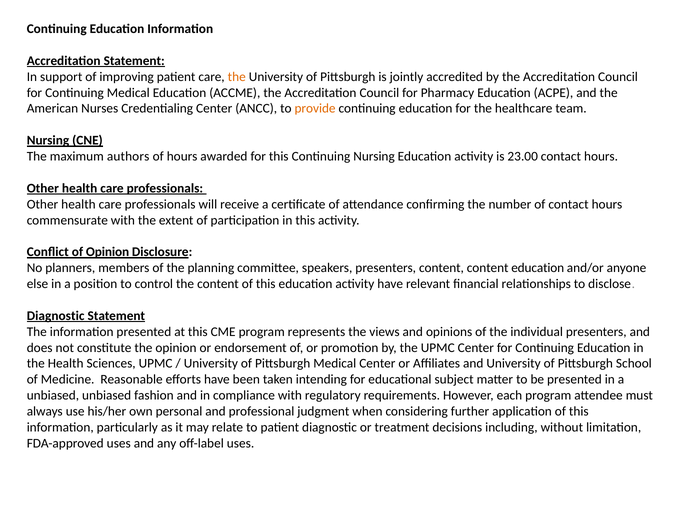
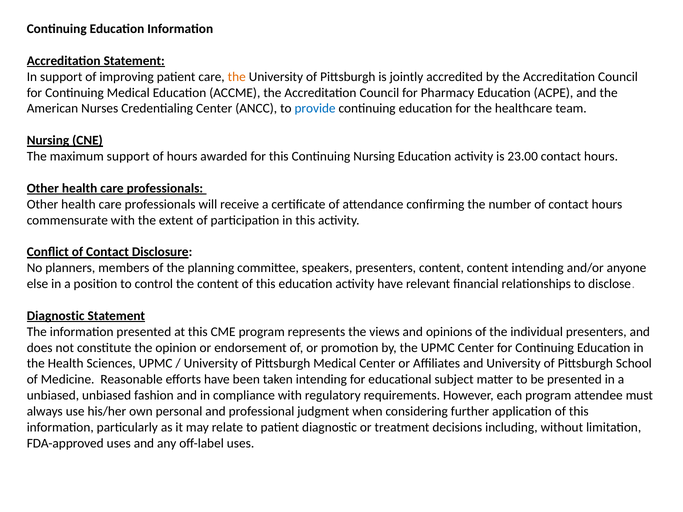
provide colour: orange -> blue (315, 109)
maximum authors: authors -> support (128, 156)
Conflict of Opinion: Opinion -> Contact (107, 252)
content education: education -> intending (538, 268)
